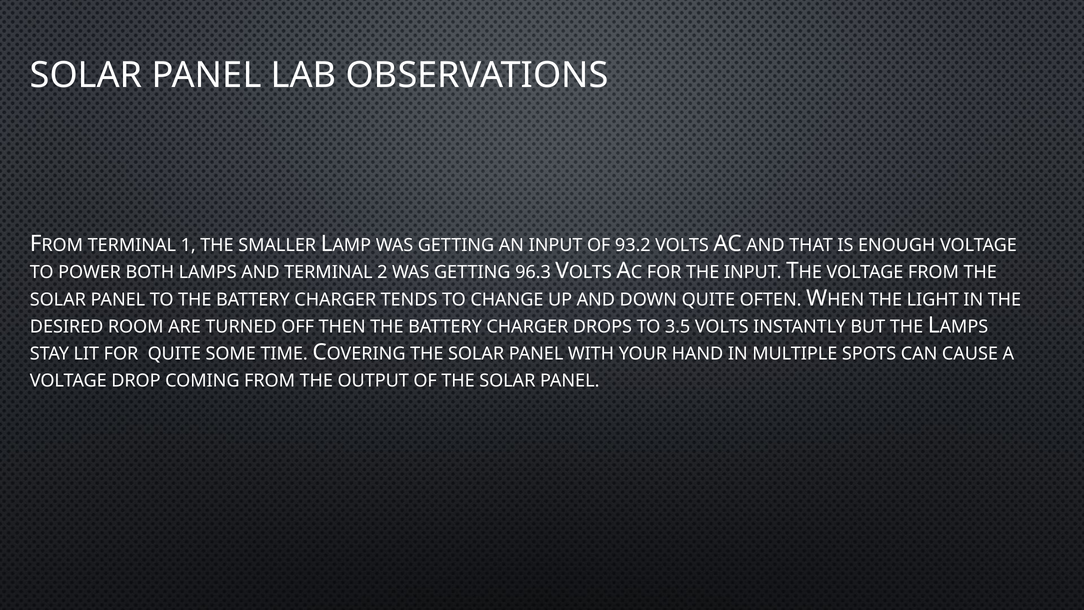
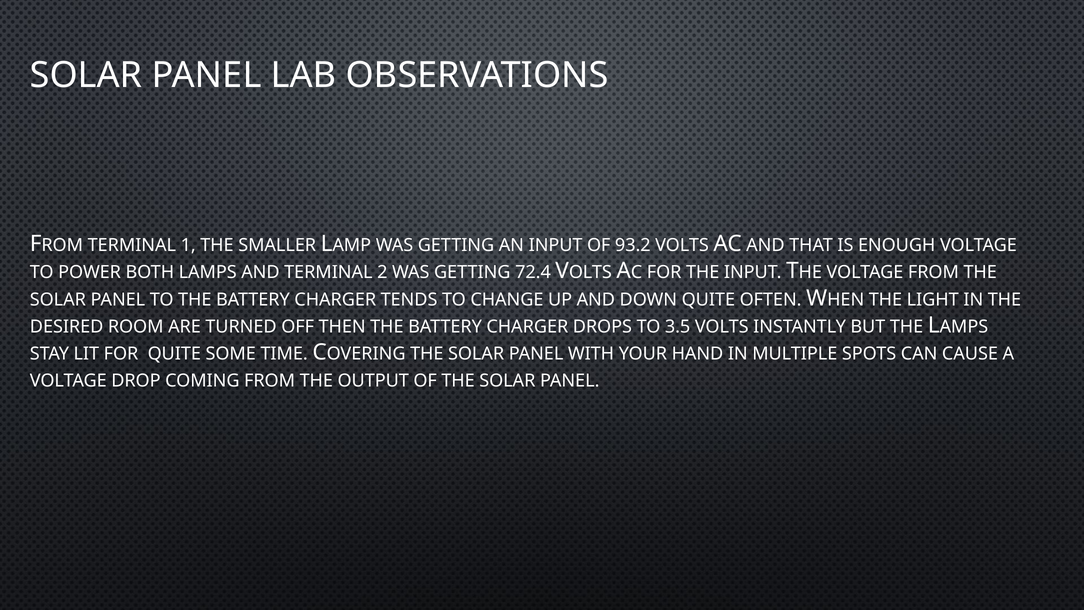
96.3: 96.3 -> 72.4 (533, 272)
